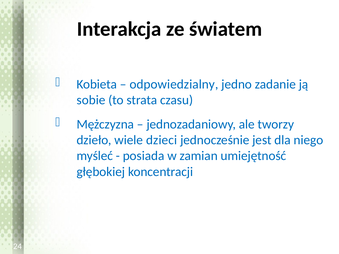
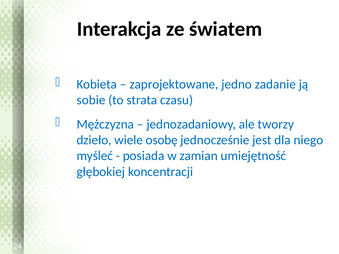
odpowiedzialny: odpowiedzialny -> zaprojektowane (174, 84)
dzieci: dzieci -> osobę (162, 140)
